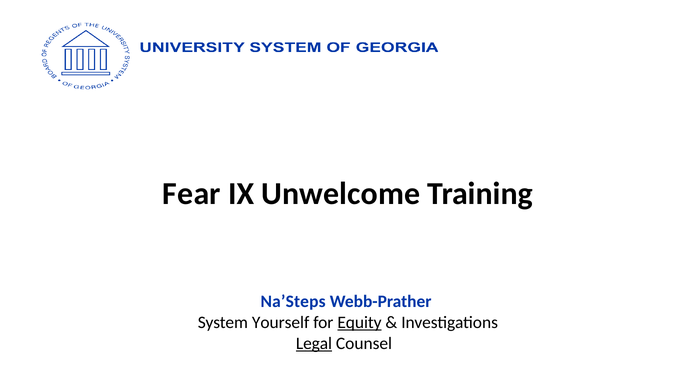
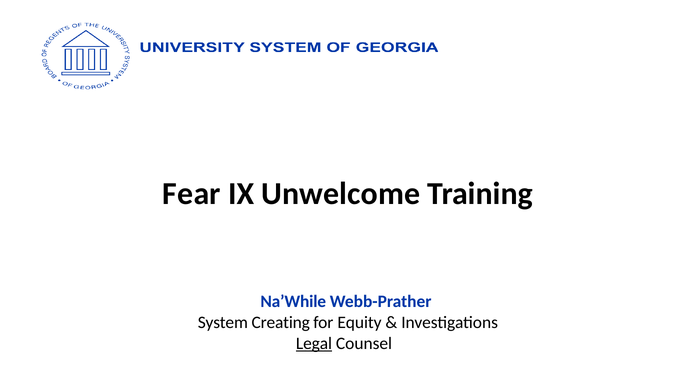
Na’Steps: Na’Steps -> Na’While (293, 301)
Yourself: Yourself -> Creating (281, 322)
Equity underline: present -> none (359, 322)
